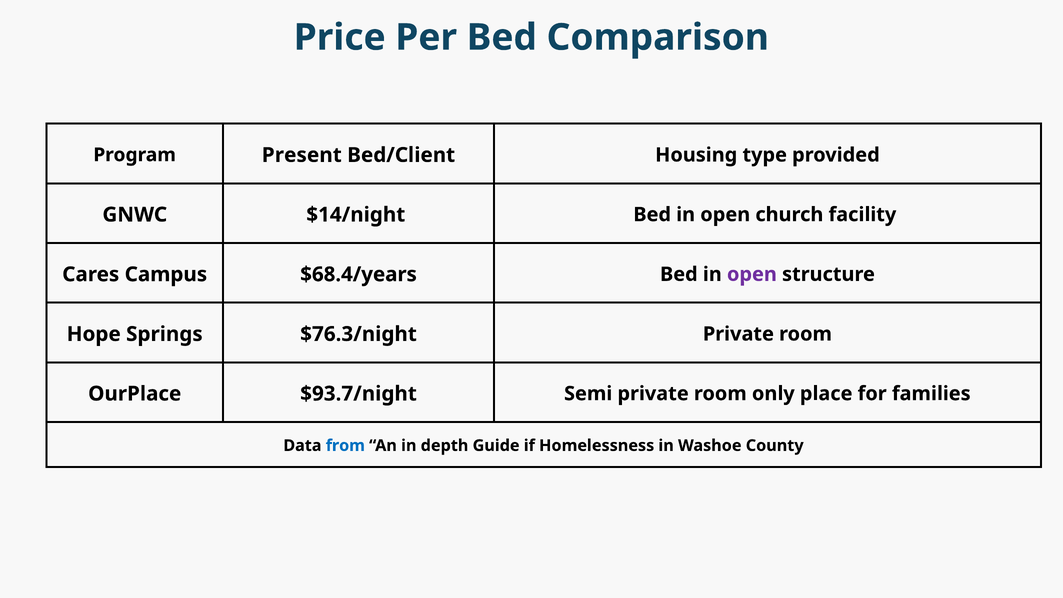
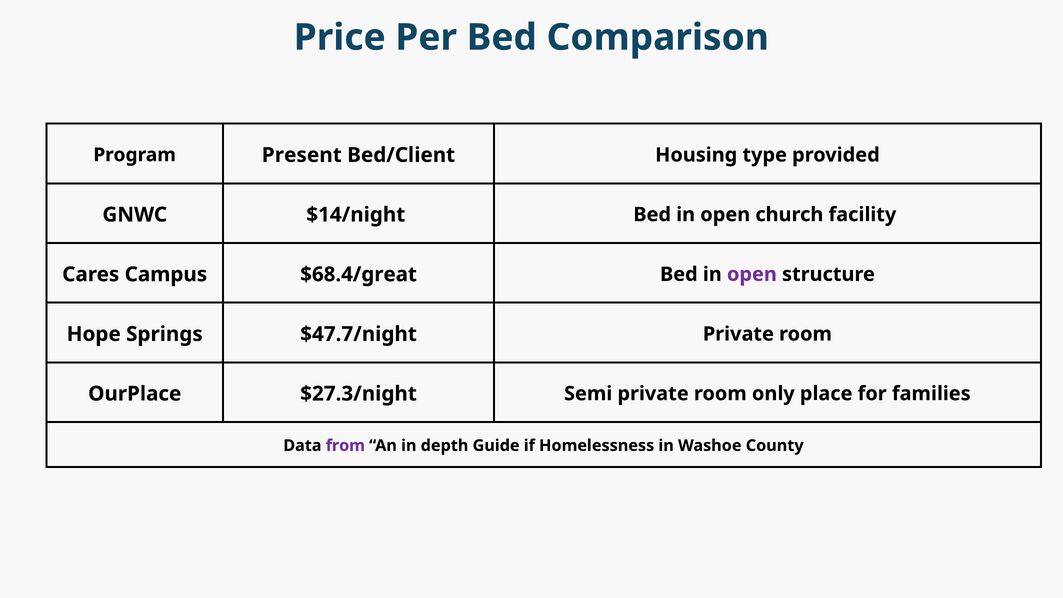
$68.4/years: $68.4/years -> $68.4/great (359, 274)
$76.3/night: $76.3/night -> $47.7/night (358, 334)
$93.7/night: $93.7/night -> $27.3/night (358, 394)
from colour: blue -> purple (345, 446)
